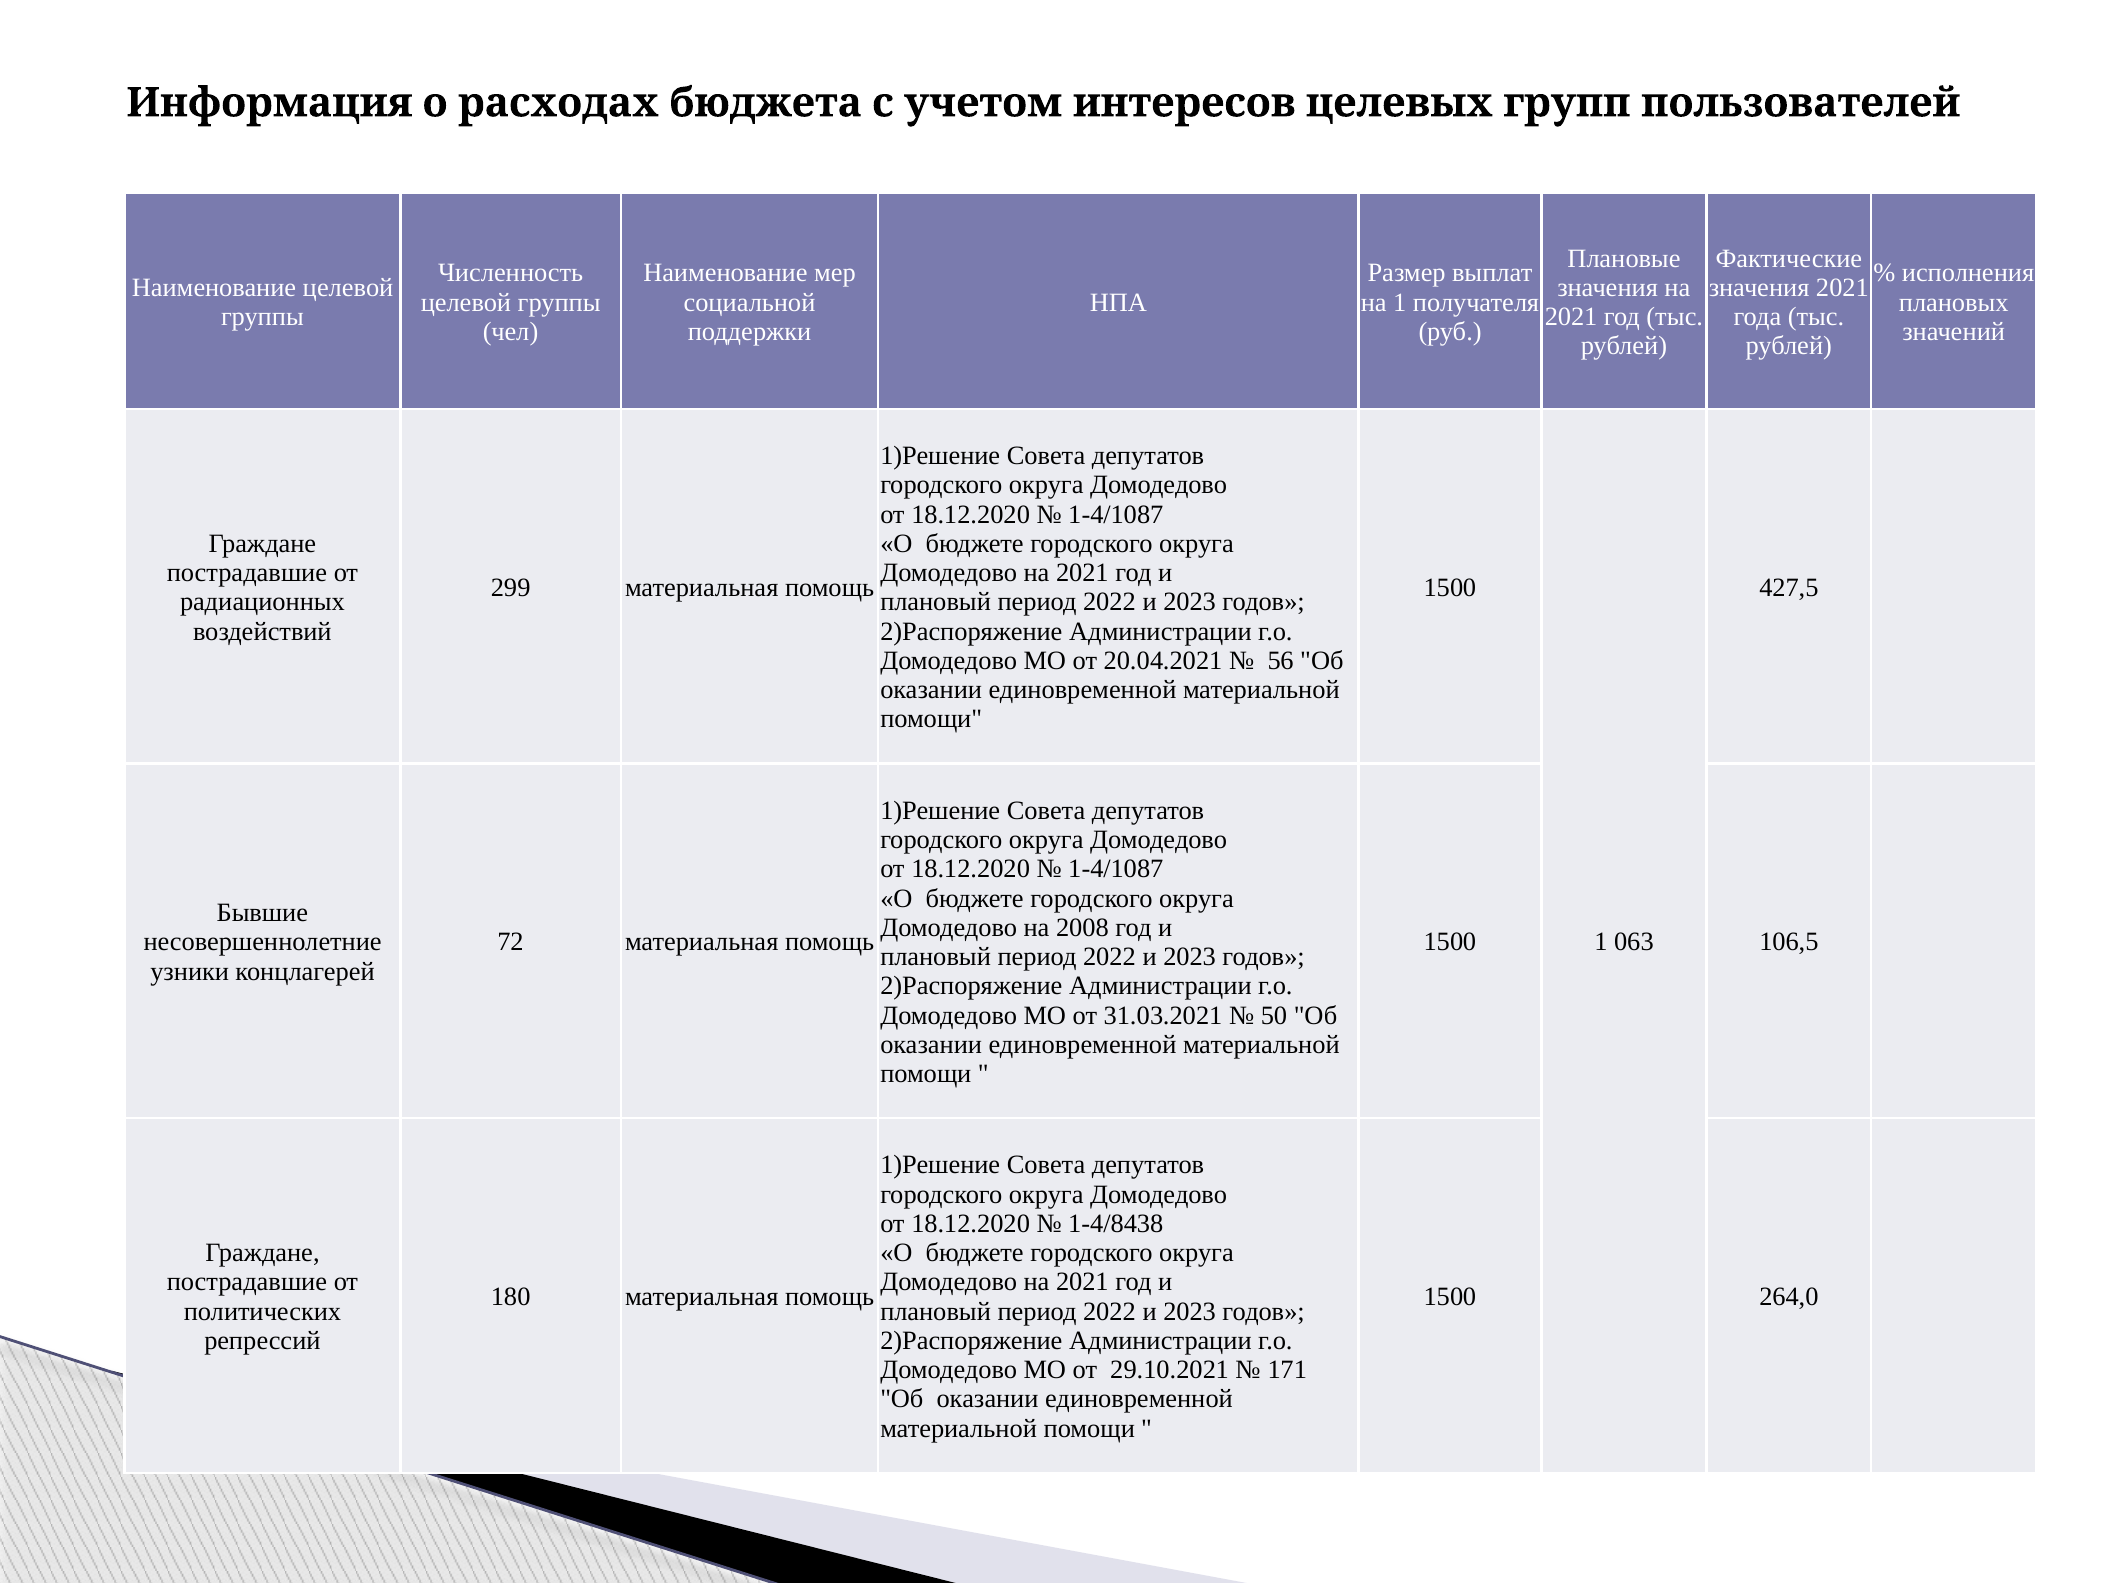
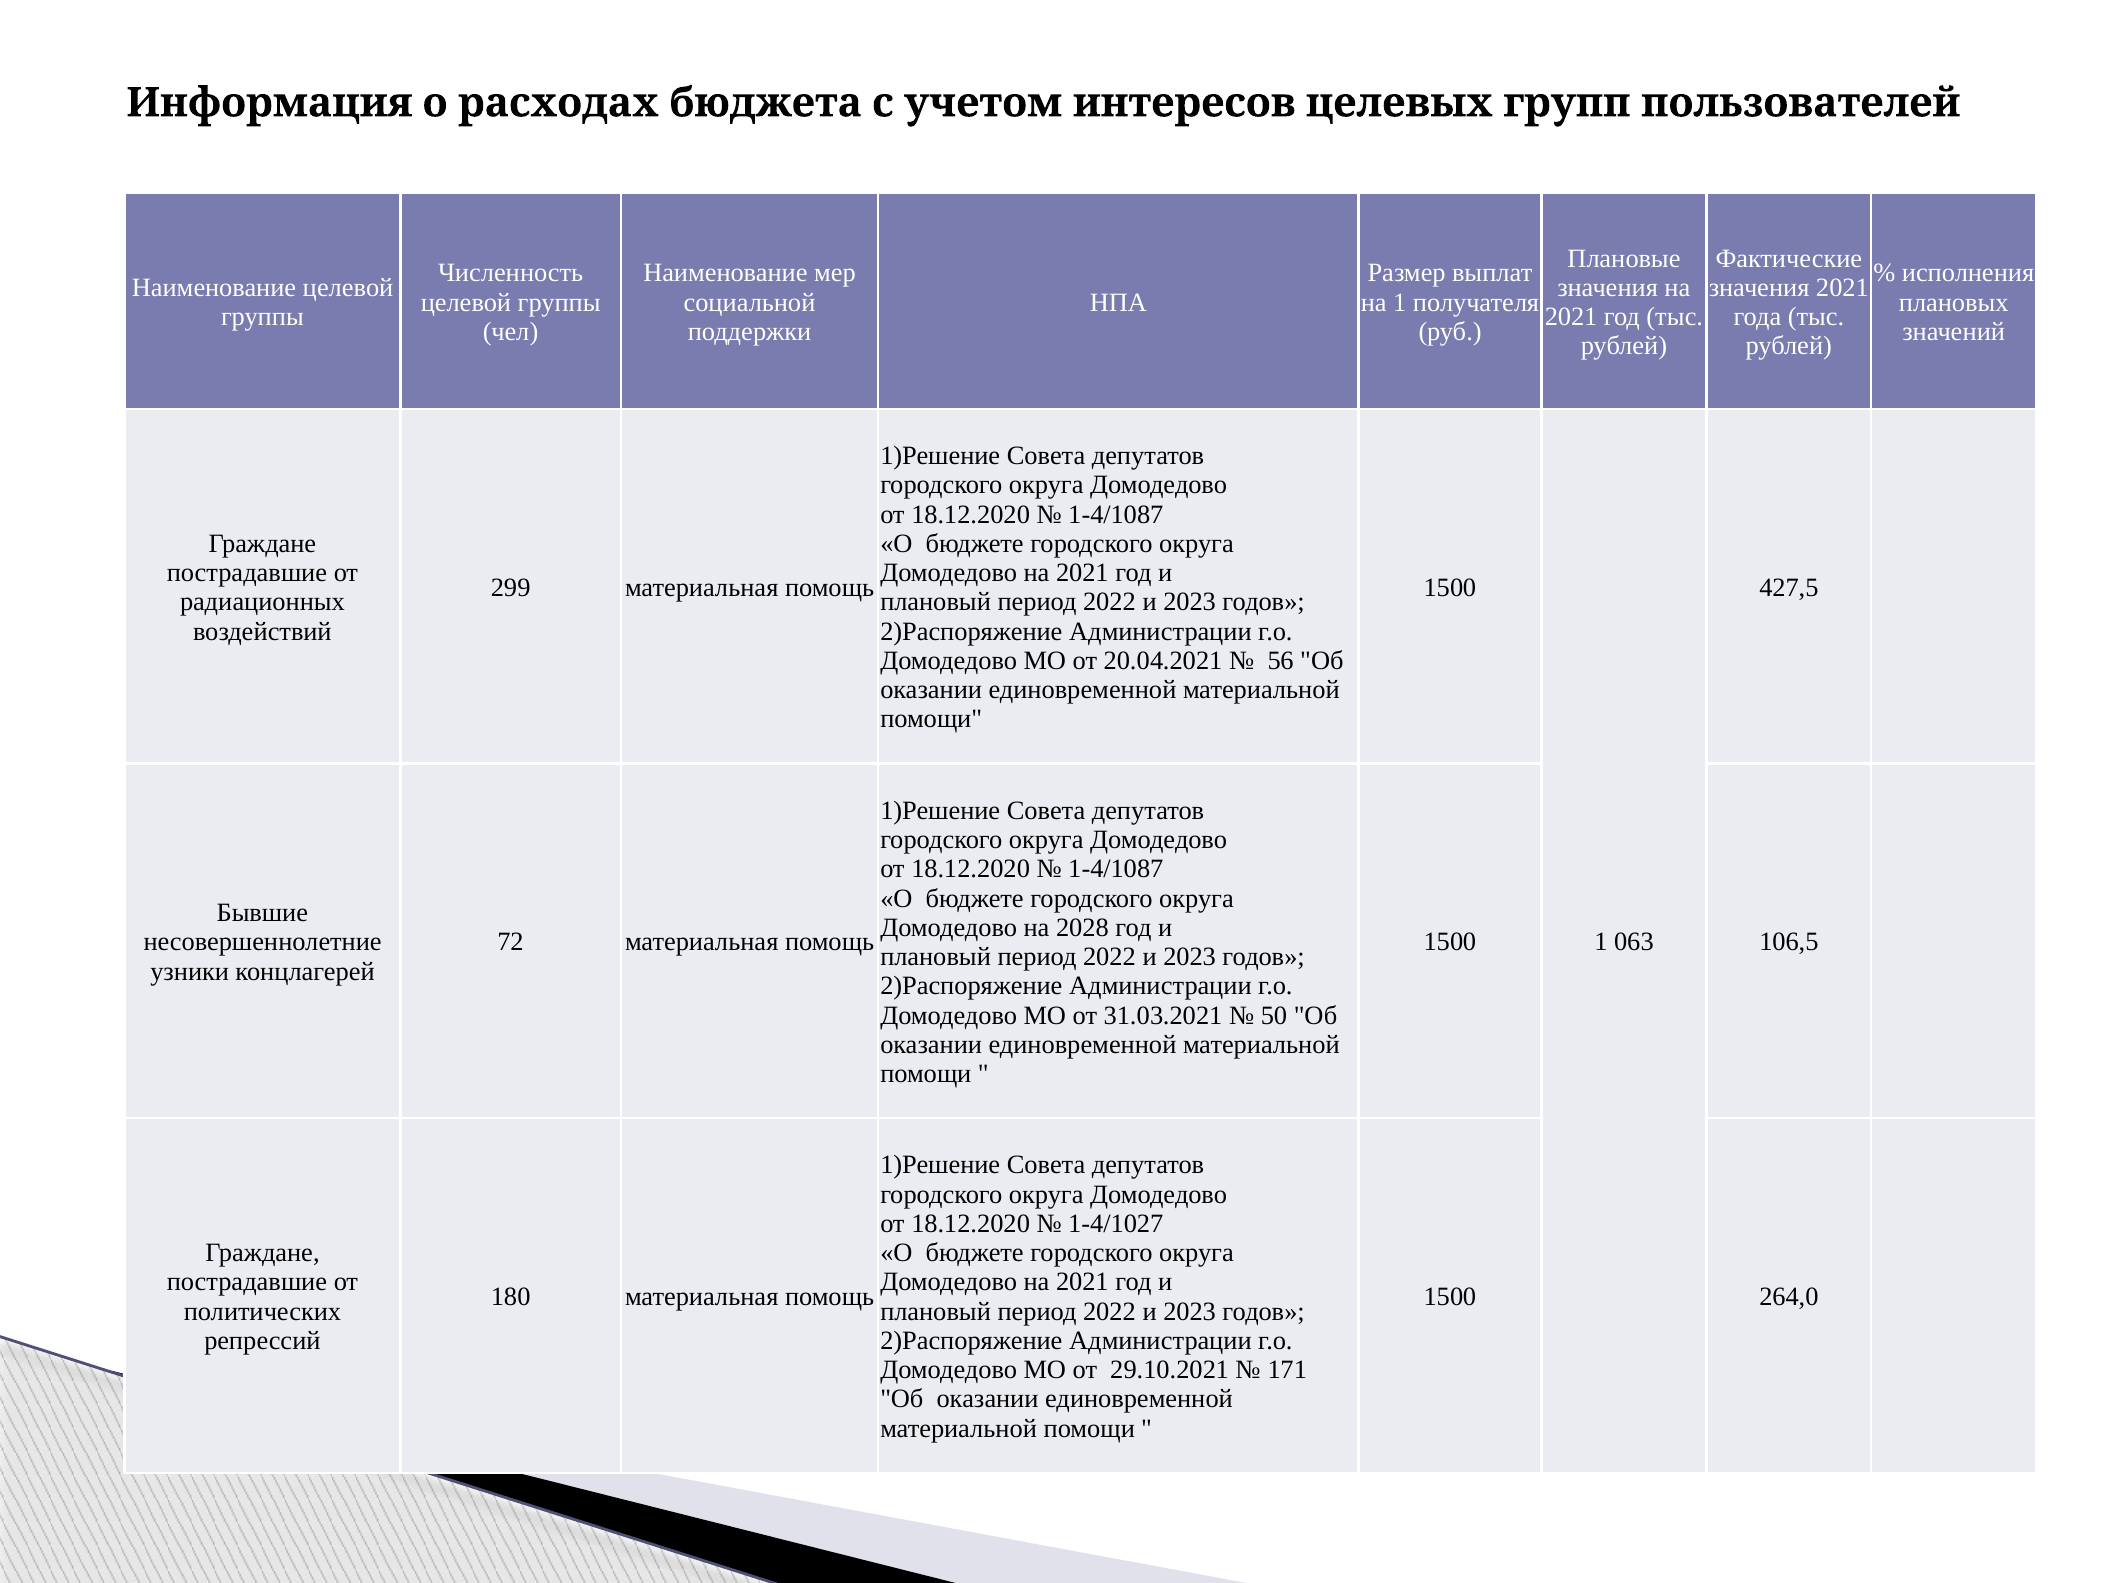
2008: 2008 -> 2028 (1082, 928)
1-4/8438: 1-4/8438 -> 1-4/1027 (1116, 1224)
